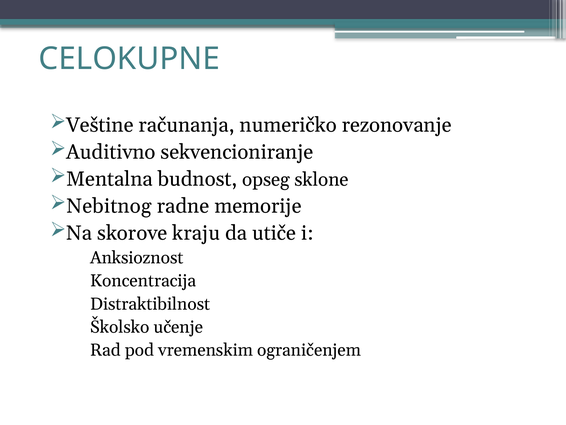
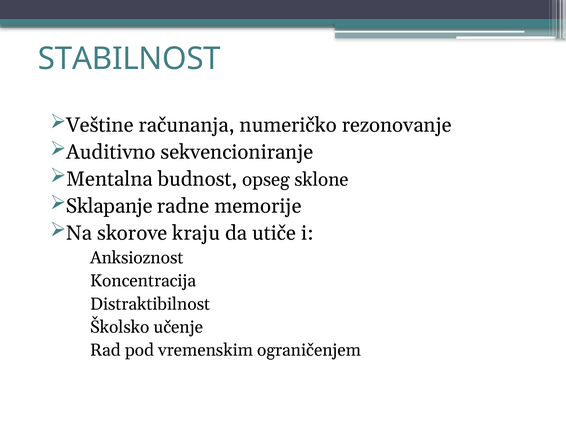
CELOKUPNE: CELOKUPNE -> STABILNOST (129, 59)
Nebitnog: Nebitnog -> Sklapanje (109, 206)
